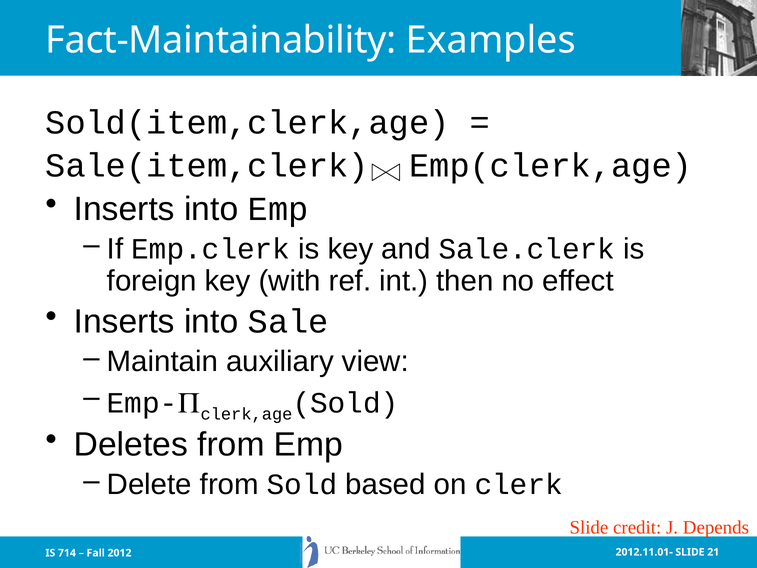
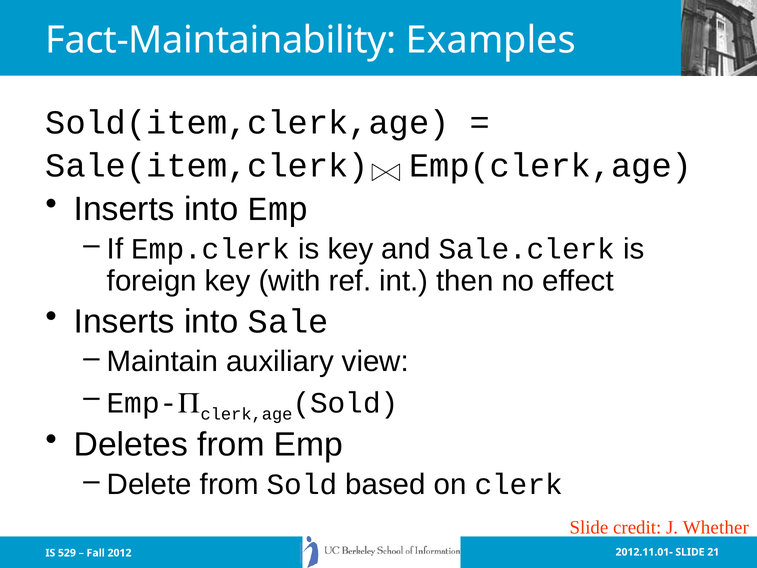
Depends: Depends -> Whether (716, 527)
714: 714 -> 529 (67, 553)
